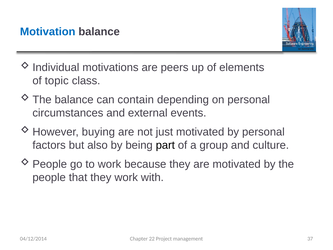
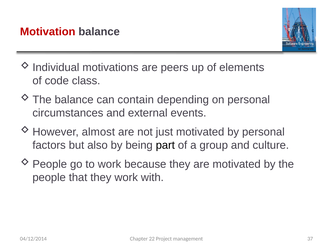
Motivation colour: blue -> red (48, 32)
topic: topic -> code (57, 81)
buying: buying -> almost (98, 132)
